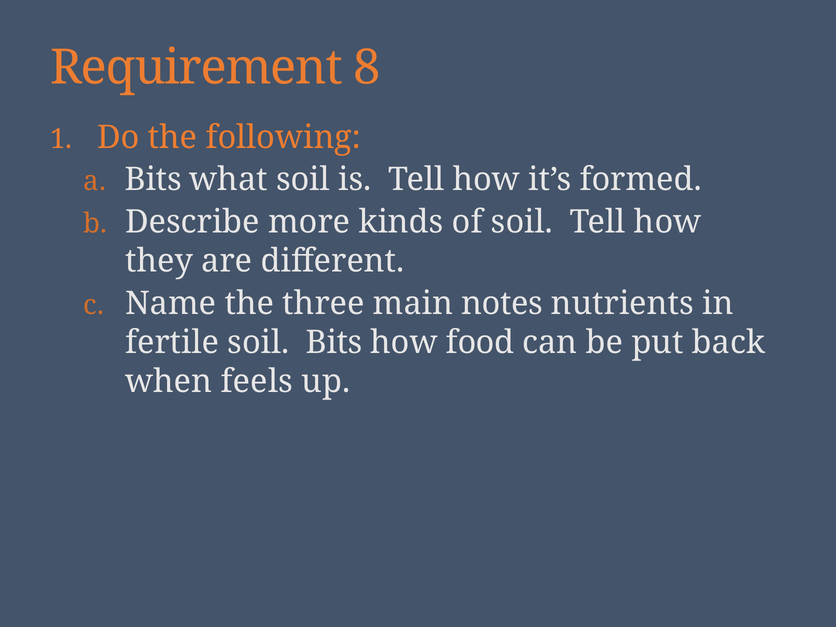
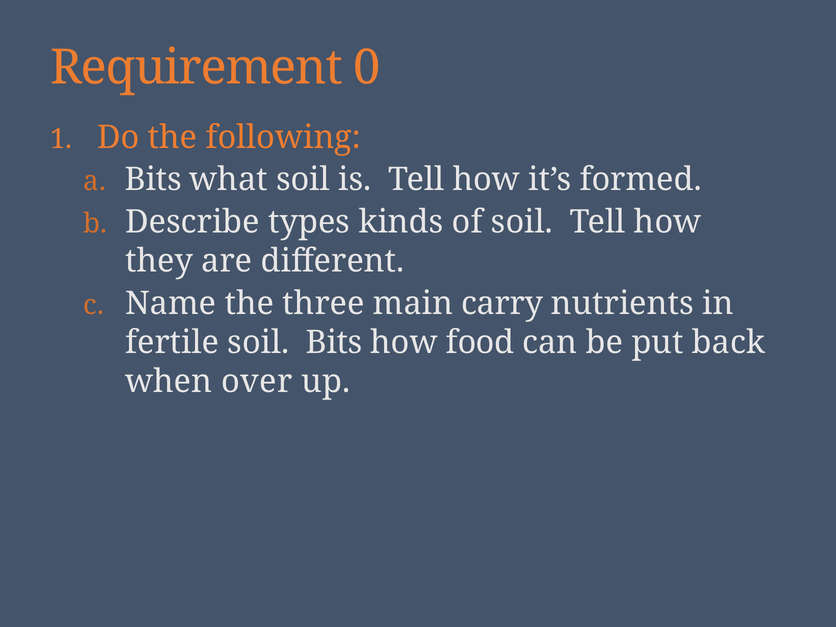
8: 8 -> 0 (367, 68)
more: more -> types (309, 222)
notes: notes -> carry (502, 304)
feels: feels -> over (257, 381)
